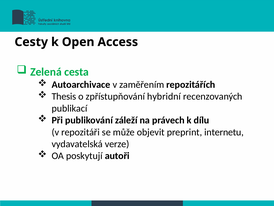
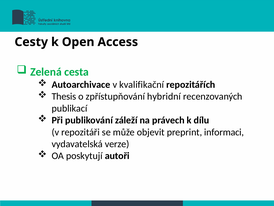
zaměřením: zaměřením -> kvalifikační (142, 84)
internetu: internetu -> informaci (224, 132)
